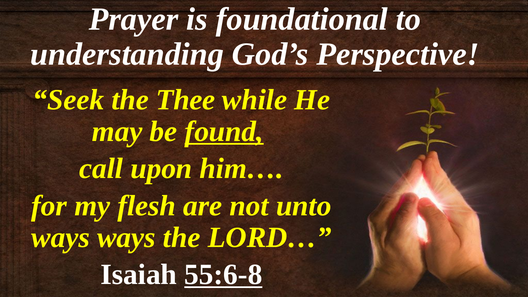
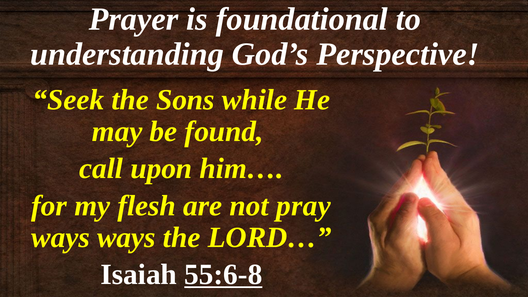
Thee: Thee -> Sons (185, 100)
found underline: present -> none (224, 131)
unto: unto -> pray (304, 206)
